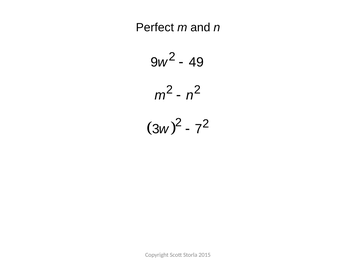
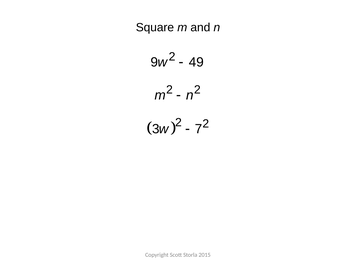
Perfect: Perfect -> Square (155, 27)
